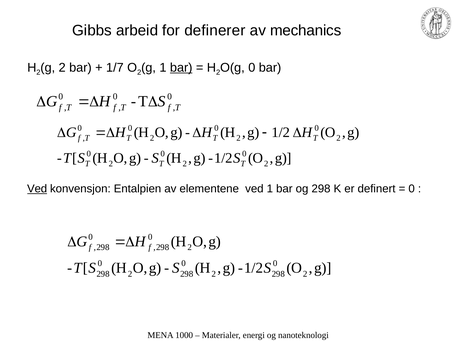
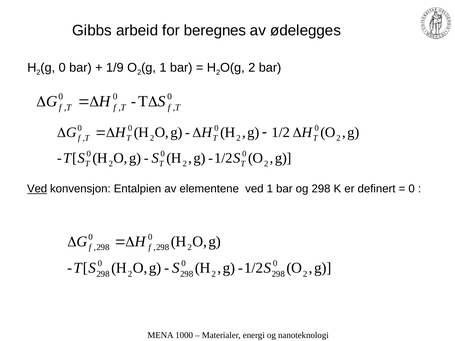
definerer: definerer -> beregnes (215, 30)
mechanics: mechanics -> ødelegges (306, 30)
2: 2 -> 0 (62, 68)
1/7: 1/7 -> 1/9 (115, 68)
bar underline: present -> none (181, 68)
0: 0 -> 2 (252, 68)
